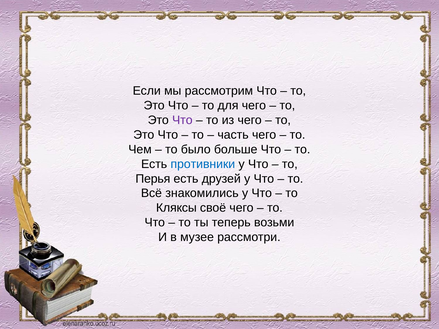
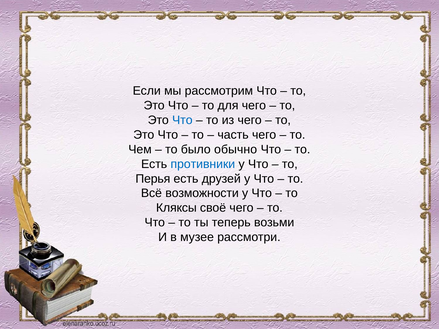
Что colour: purple -> blue (182, 120)
больше: больше -> обычно (236, 150)
знакомились: знакомились -> возможности (202, 193)
